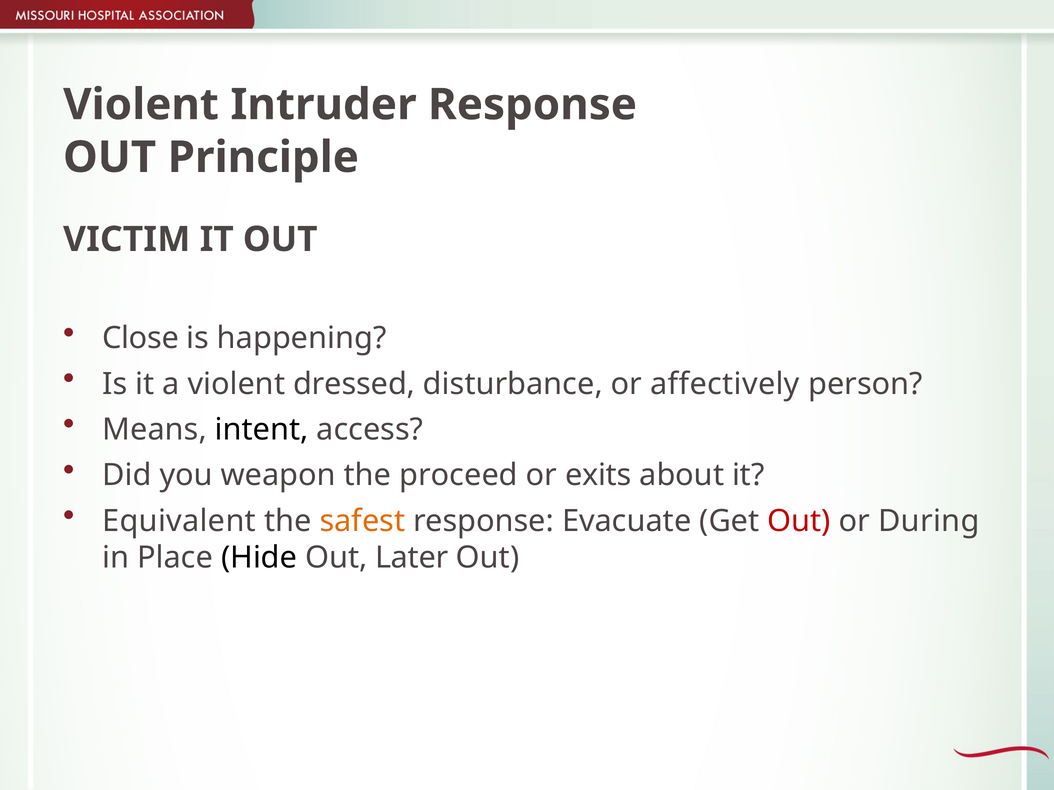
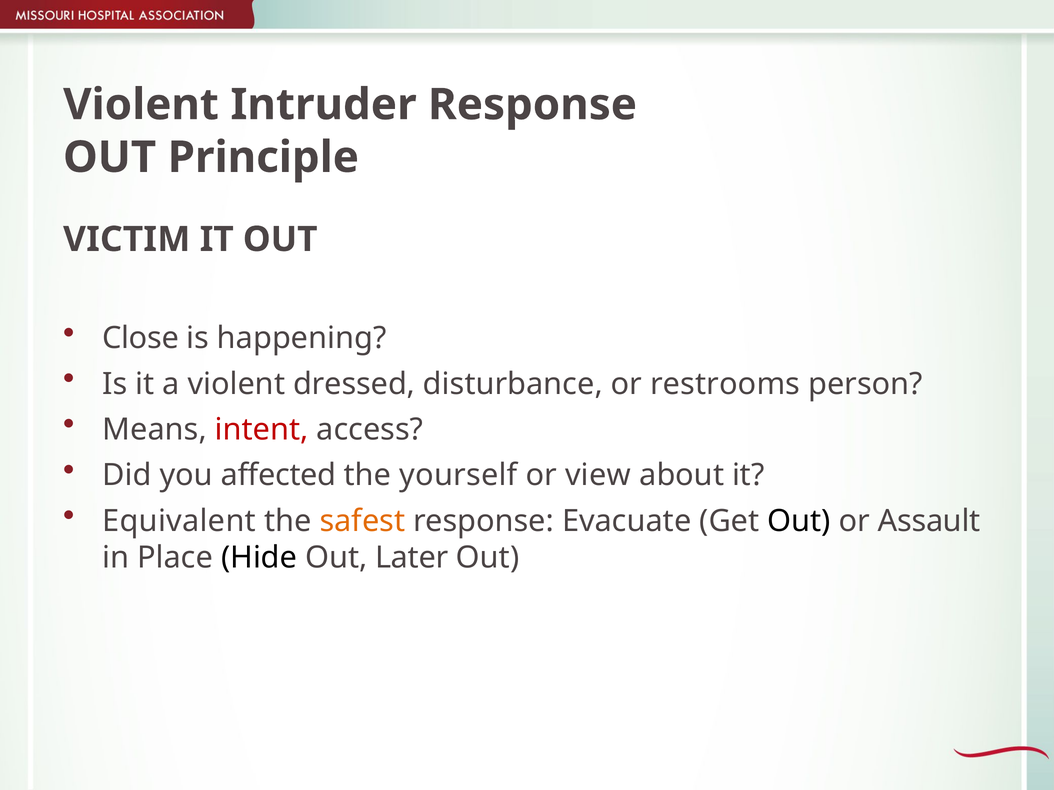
affectively: affectively -> restrooms (725, 384)
intent colour: black -> red (261, 430)
weapon: weapon -> affected (278, 476)
proceed: proceed -> yourself (458, 476)
exits: exits -> view (598, 476)
Out colour: red -> black (799, 521)
During: During -> Assault (929, 521)
